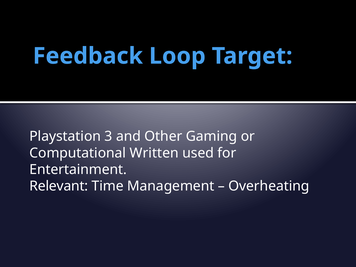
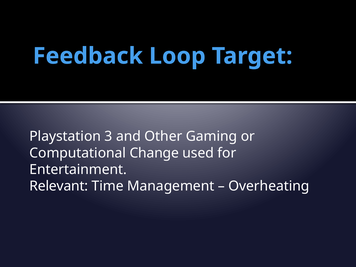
Written: Written -> Change (154, 153)
